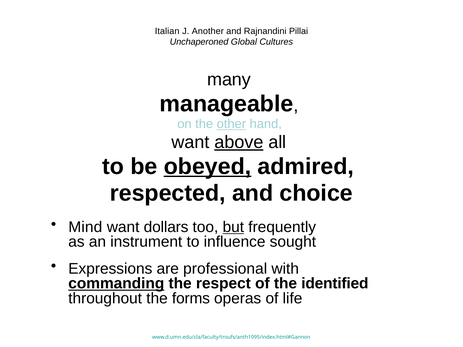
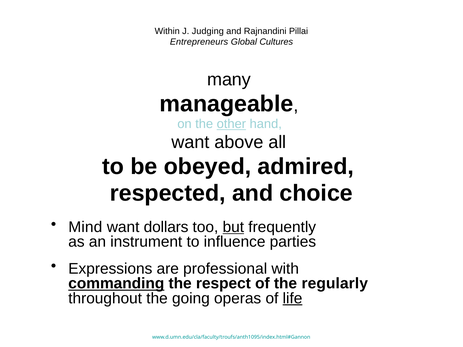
Italian: Italian -> Within (167, 31)
Another: Another -> Judging (208, 31)
Unchaperoned: Unchaperoned -> Entrepreneurs (199, 42)
above underline: present -> none (239, 142)
obeyed underline: present -> none (208, 167)
sought: sought -> parties (293, 242)
identified: identified -> regularly (335, 284)
forms: forms -> going (191, 299)
life underline: none -> present (293, 299)
